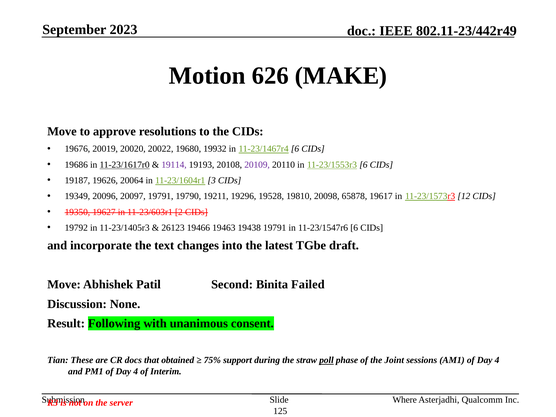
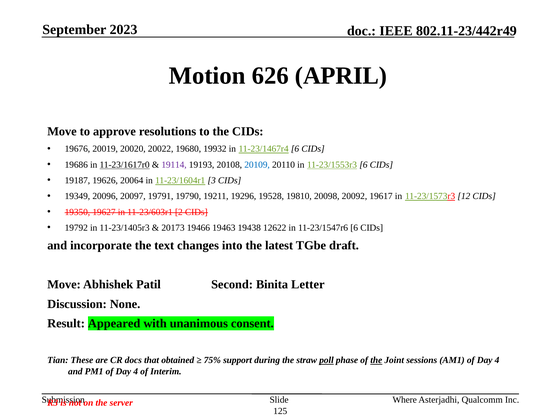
MAKE: MAKE -> APRIL (341, 76)
20109 colour: purple -> blue (257, 165)
65878: 65878 -> 20092 (354, 196)
26123: 26123 -> 20173 (173, 228)
19438 19791: 19791 -> 12622 (275, 228)
Failed: Failed -> Letter (308, 284)
Following: Following -> Appeared (114, 323)
the underline: none -> present (376, 360)
